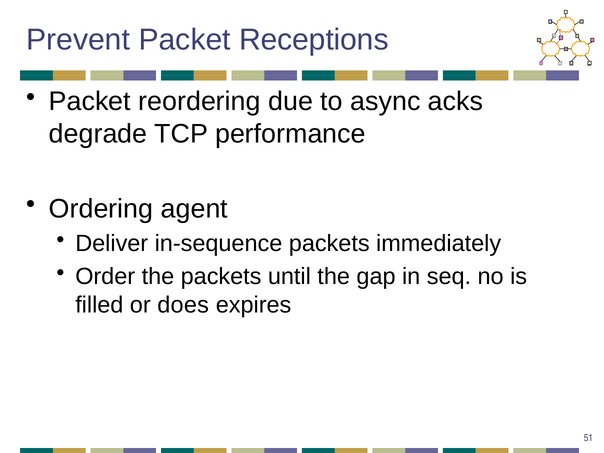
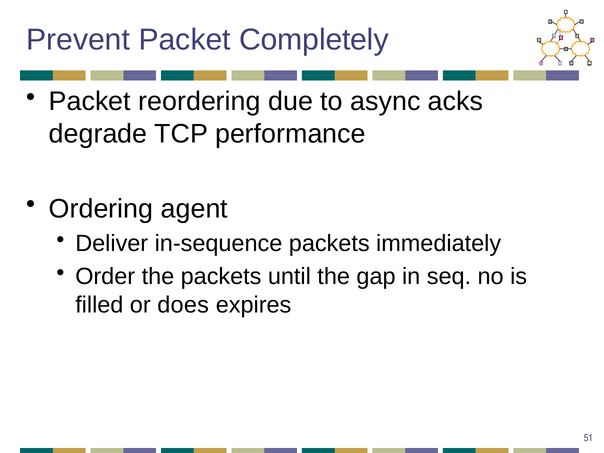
Receptions: Receptions -> Completely (314, 40)
